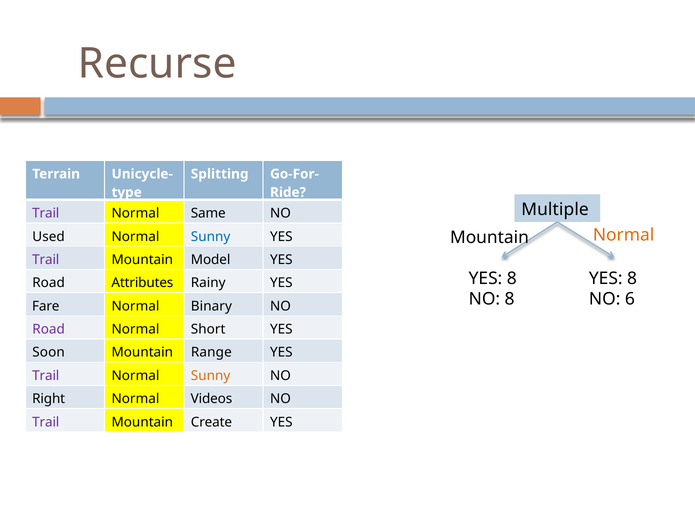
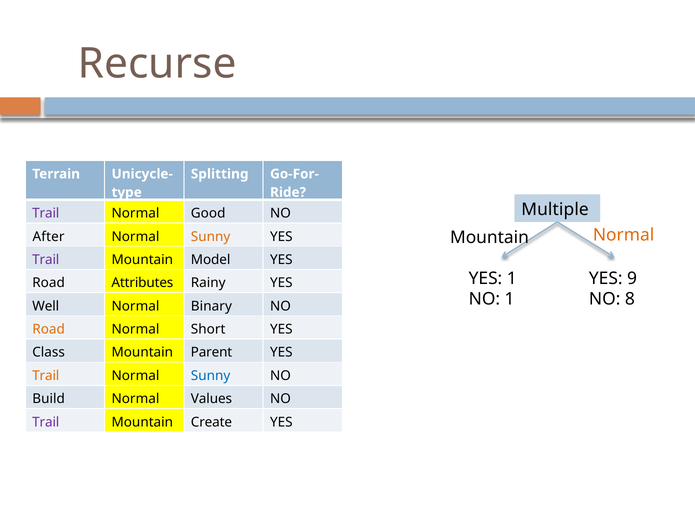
Same: Same -> Good (208, 213)
Used: Used -> After (49, 237)
Sunny colour: blue -> orange (211, 237)
8: 8 -> 1 (512, 279)
8: 8 -> 9 (632, 279)
NO 8: 8 -> 1 (510, 299)
6: 6 -> 8 (630, 299)
Fare: Fare -> Well (46, 306)
Road colour: purple -> orange (49, 329)
Soon: Soon -> Class (49, 353)
Range: Range -> Parent (211, 353)
Trail colour: purple -> orange (46, 376)
Sunny colour: orange -> blue (211, 376)
Right: Right -> Build (49, 399)
Videos: Videos -> Values (211, 399)
